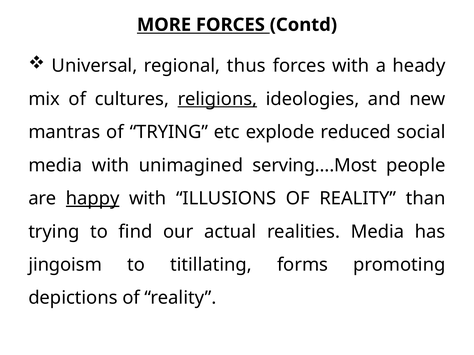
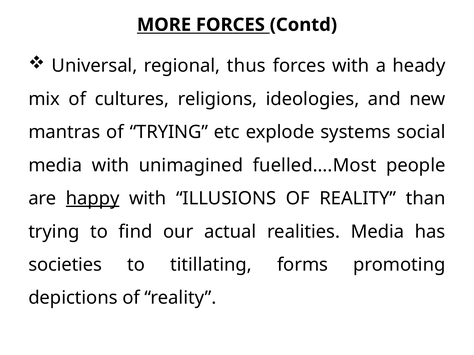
religions underline: present -> none (217, 99)
reduced: reduced -> systems (356, 132)
serving….Most: serving….Most -> fuelled….Most (315, 166)
jingoism: jingoism -> societies (65, 265)
